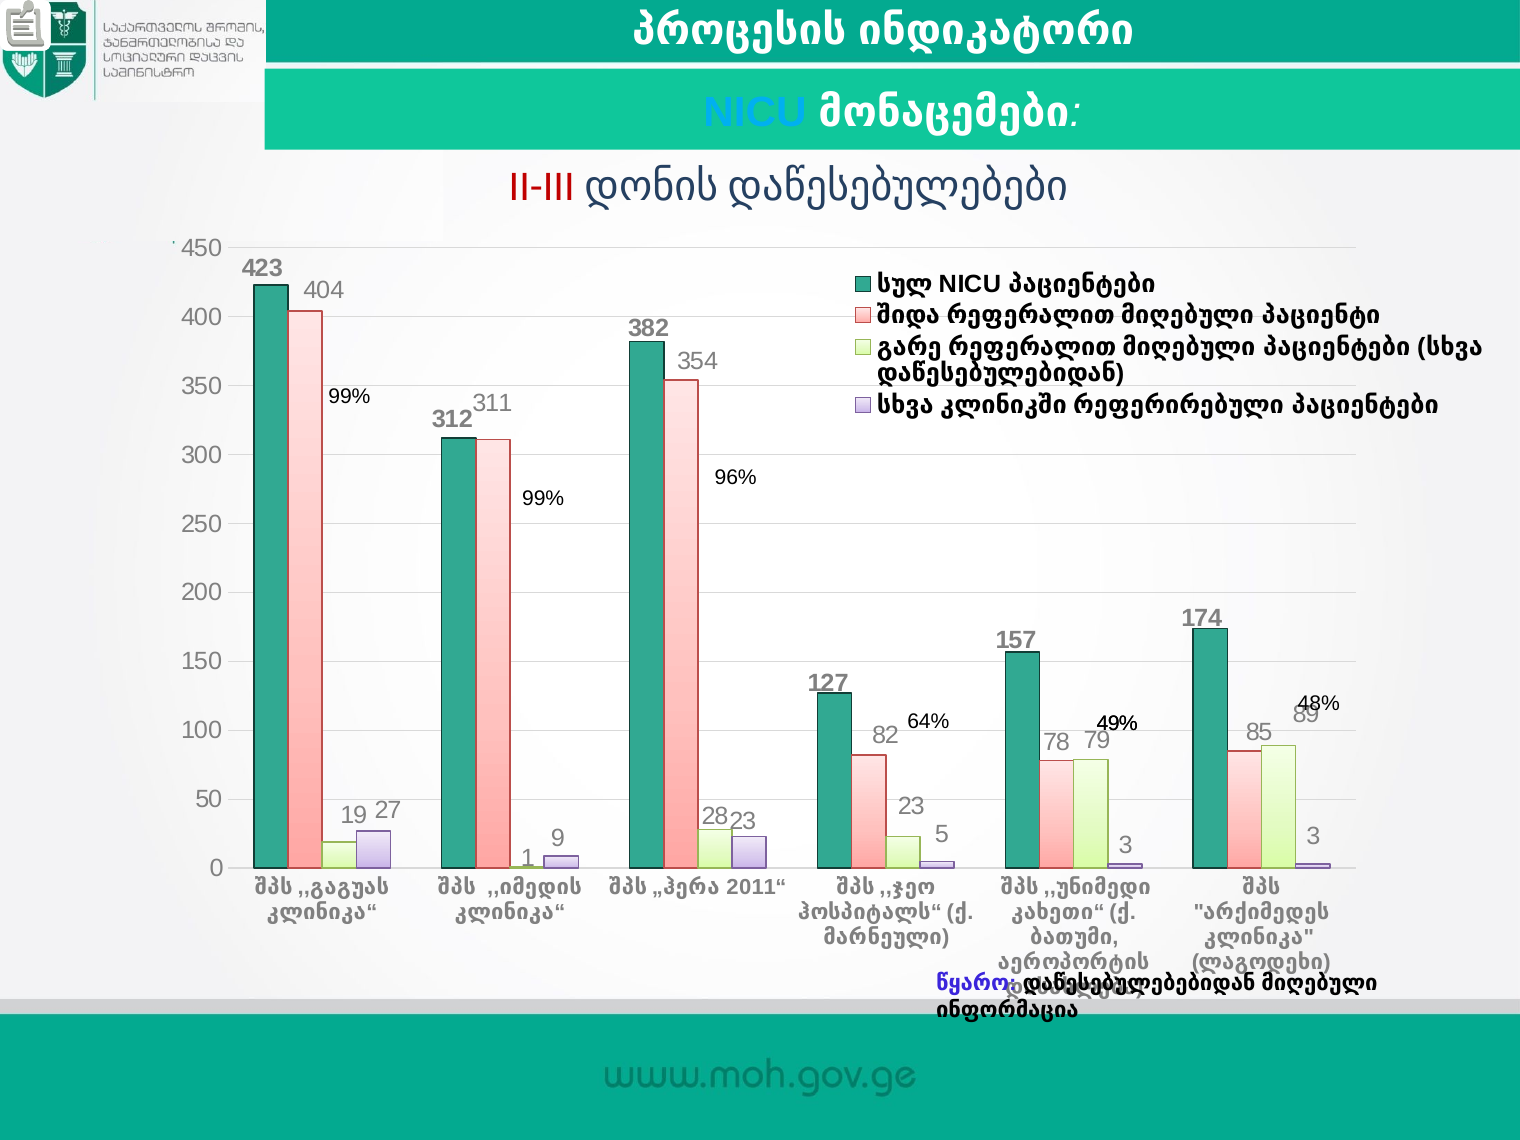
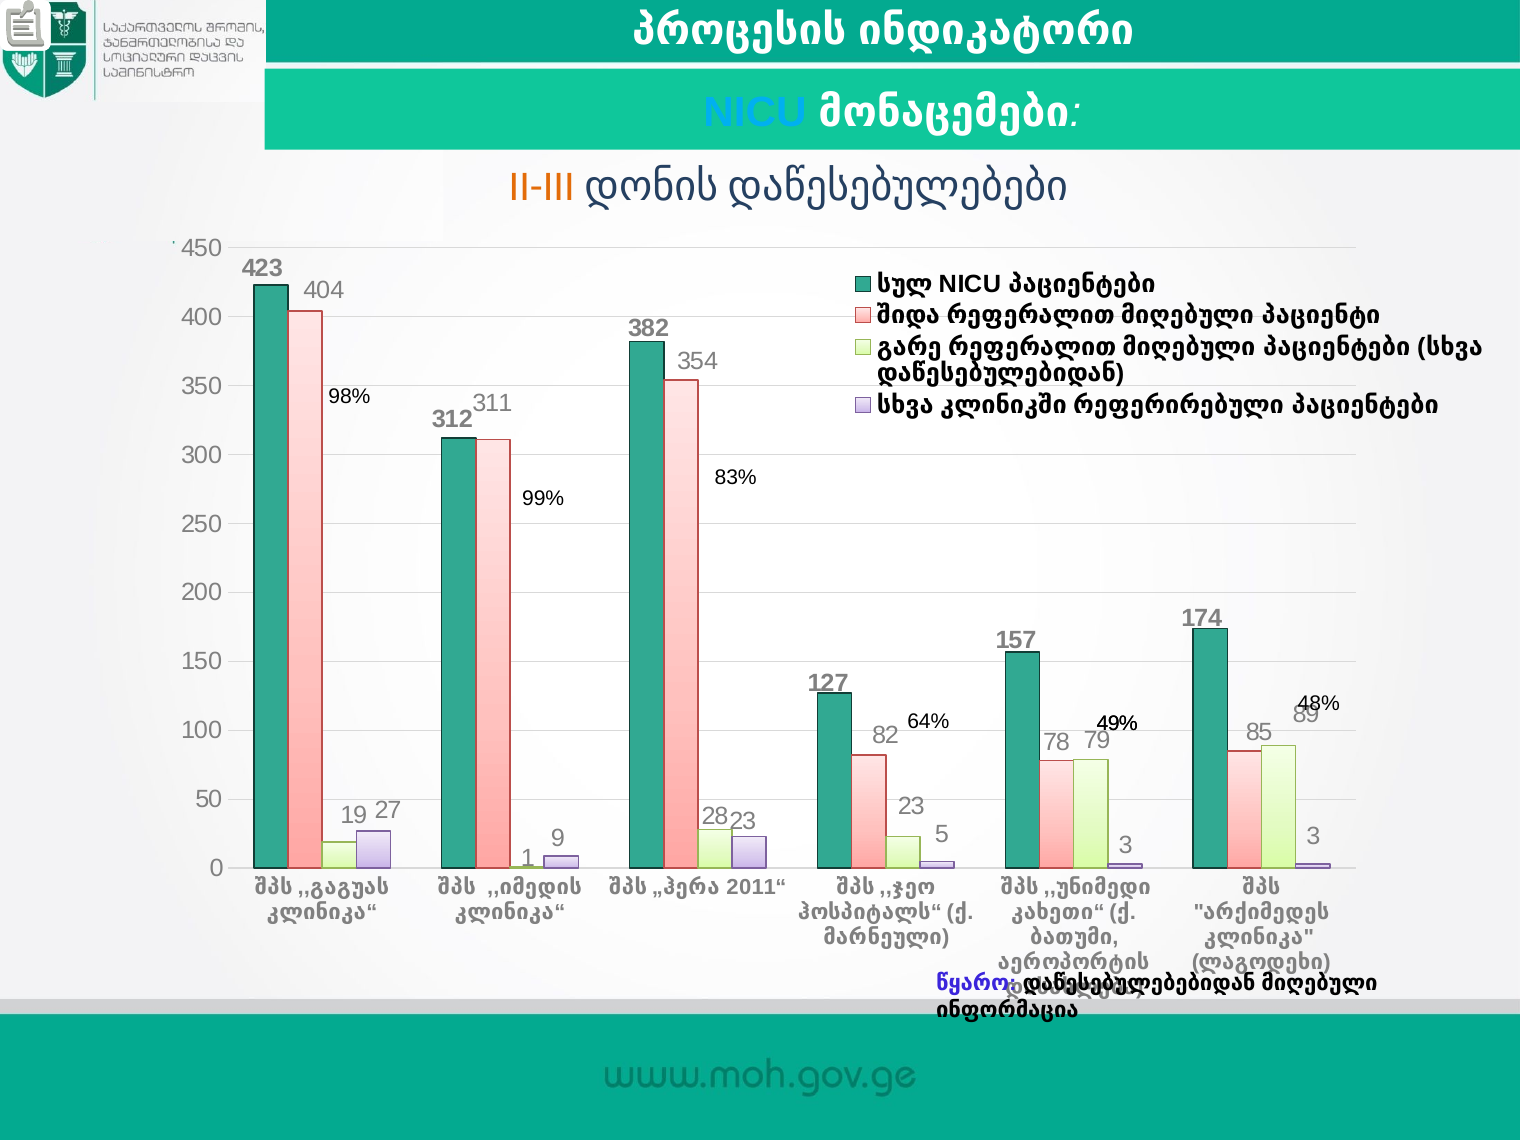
II-III colour: red -> orange (542, 187)
99%: 99% -> 98% (349, 396)
96%: 96% -> 83% (736, 478)
